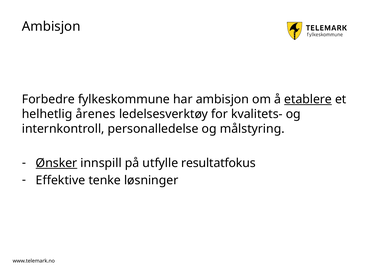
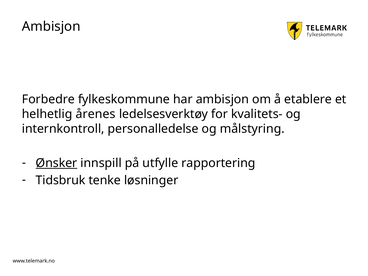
etablere underline: present -> none (308, 99)
resultatfokus: resultatfokus -> rapportering (218, 163)
Effektive: Effektive -> Tidsbruk (61, 180)
